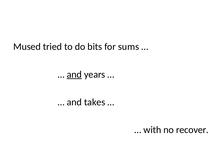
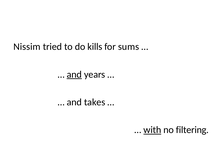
Mused: Mused -> Nissim (27, 47)
bits: bits -> kills (95, 47)
with underline: none -> present (152, 129)
recover: recover -> filtering (192, 129)
